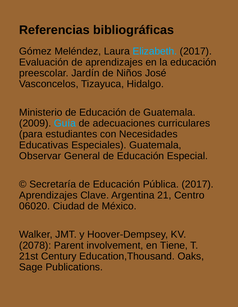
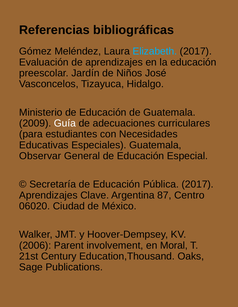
Guía colour: light blue -> white (65, 123)
21: 21 -> 87 (164, 195)
2078: 2078 -> 2006 (35, 246)
Tiene: Tiene -> Moral (174, 246)
